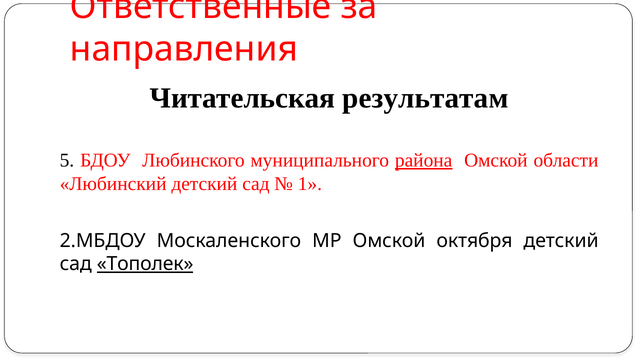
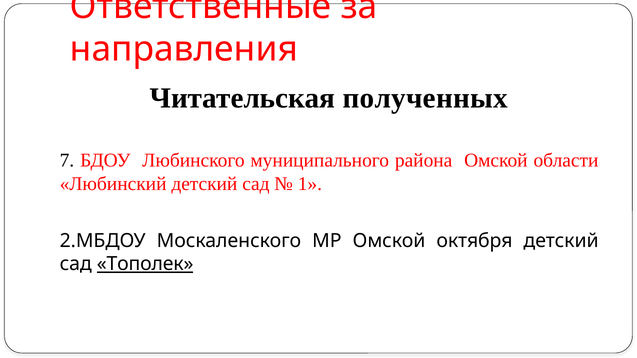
результатам: результатам -> полученных (425, 98)
5: 5 -> 7 (67, 160)
района underline: present -> none (424, 160)
